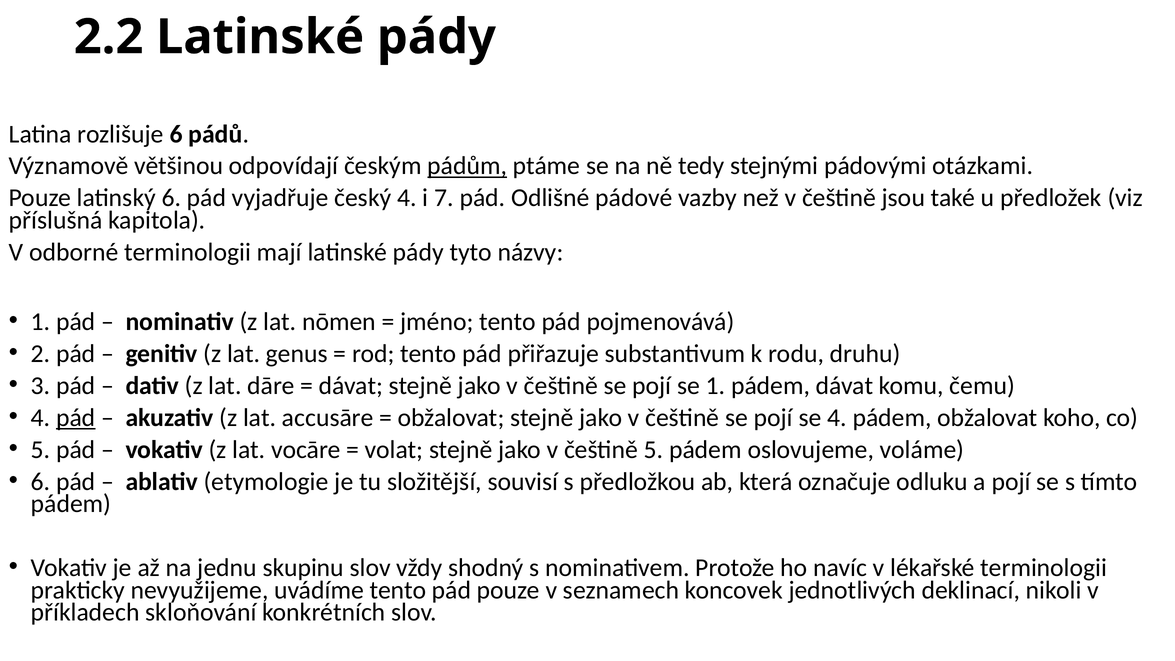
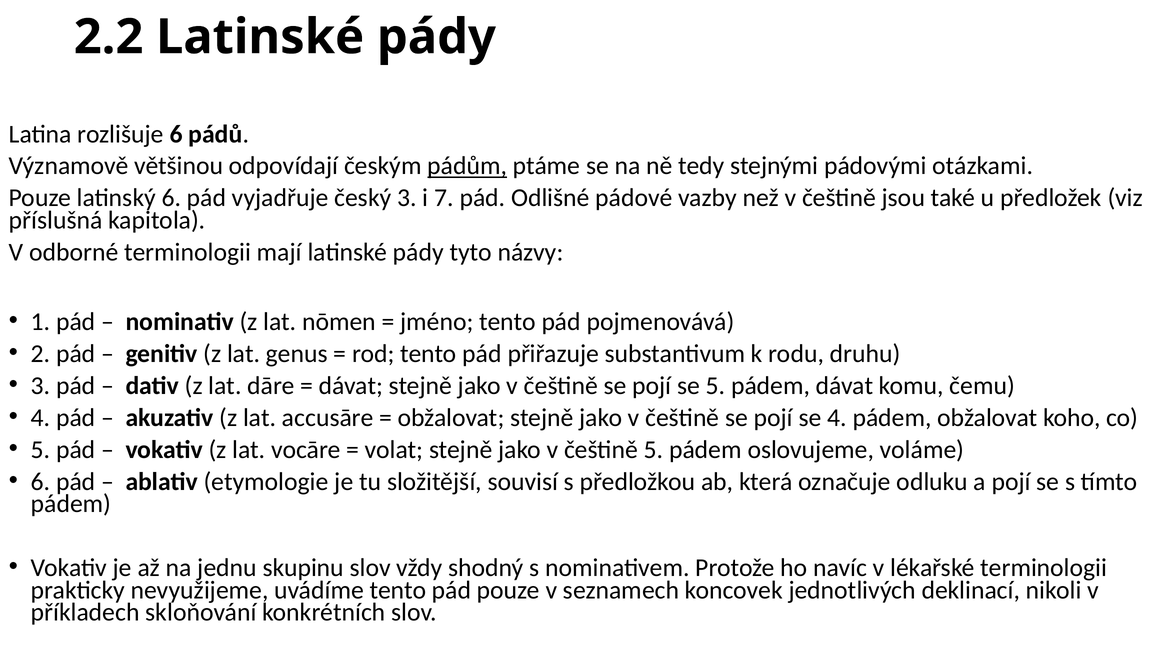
český 4: 4 -> 3 (407, 198)
se 1: 1 -> 5 (716, 386)
pád underline: present -> none (76, 418)
